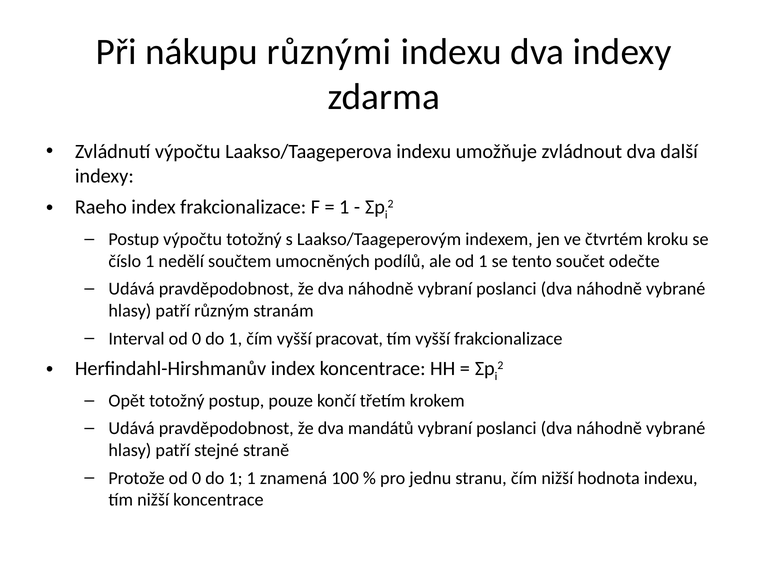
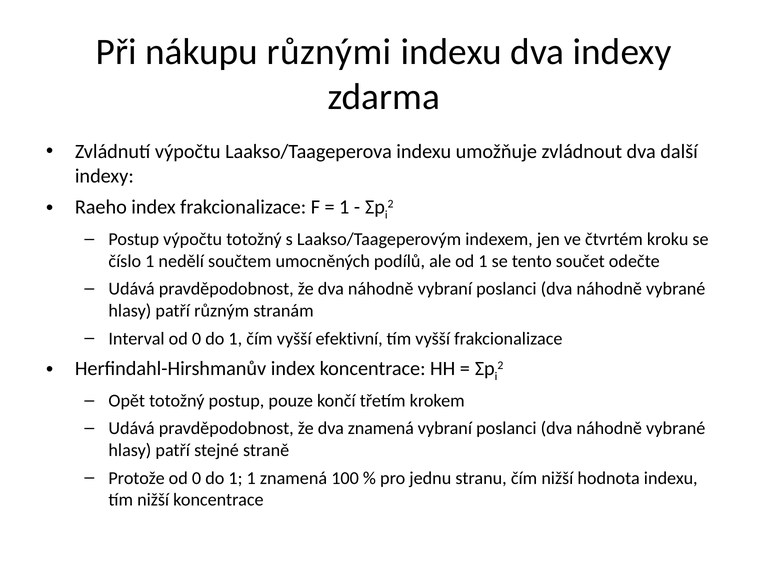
pracovat: pracovat -> efektivní (349, 339)
dva mandátů: mandátů -> znamená (381, 429)
